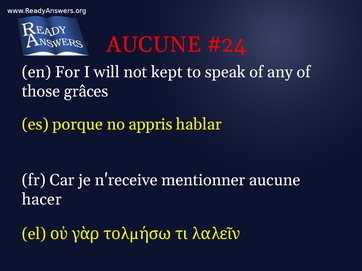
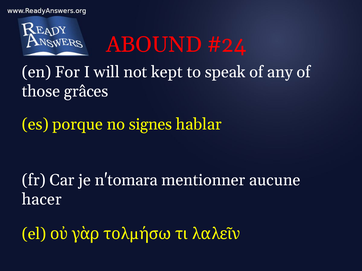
AUCUNE: AUCUNE -> ABOUND (154, 45)
appris: appris -> signes (151, 125)
n'receive: n'receive -> n'tomara (126, 180)
